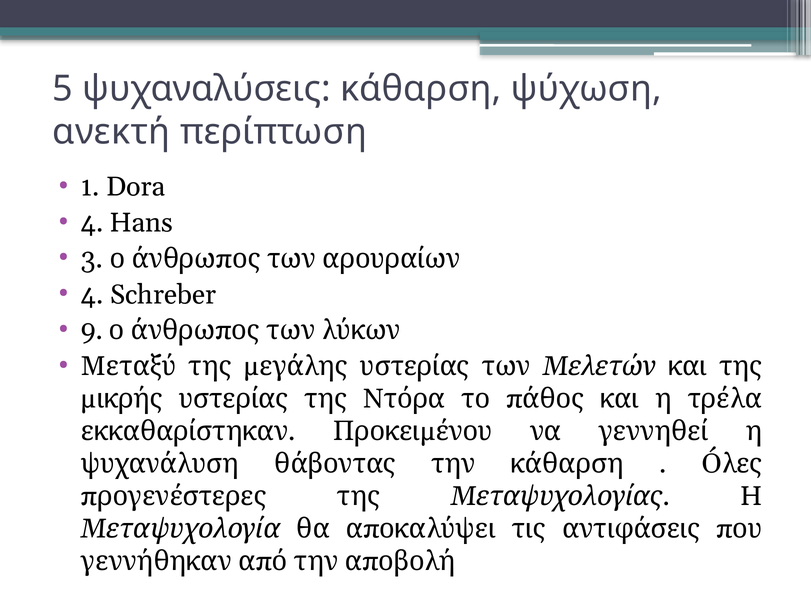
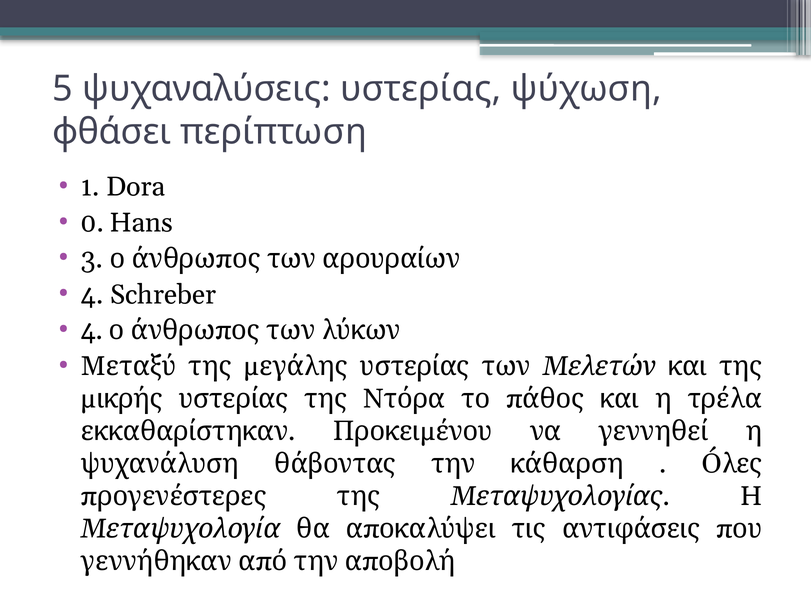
ψυχαναλύσεις κάθαρση: κάθαρση -> υστερίας (421, 89)
ανεκτή: ανεκτή -> φθάσει (112, 132)
4: 4 -> 0 (92, 223)
9: 9 -> 4 (92, 330)
